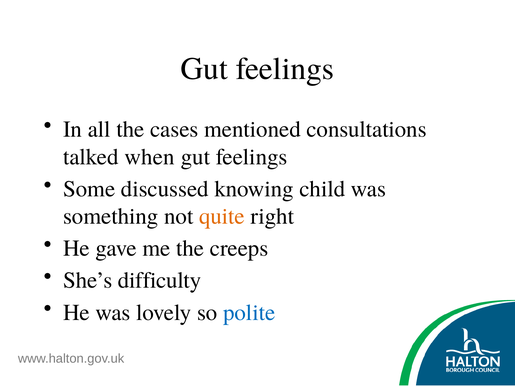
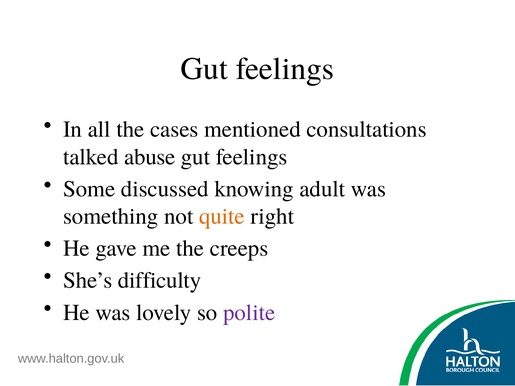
when: when -> abuse (150, 157)
child: child -> adult (322, 189)
polite colour: blue -> purple (249, 313)
